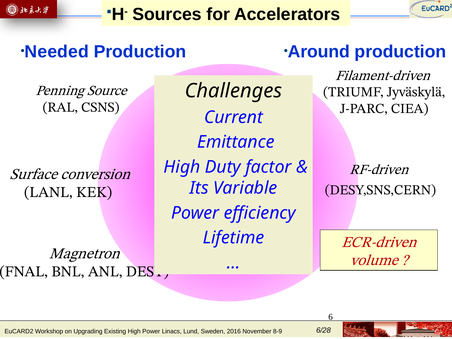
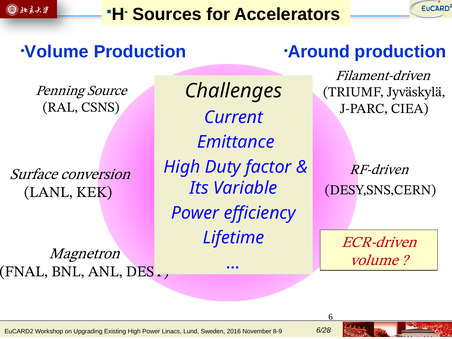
Needed: Needed -> Volume (57, 52)
